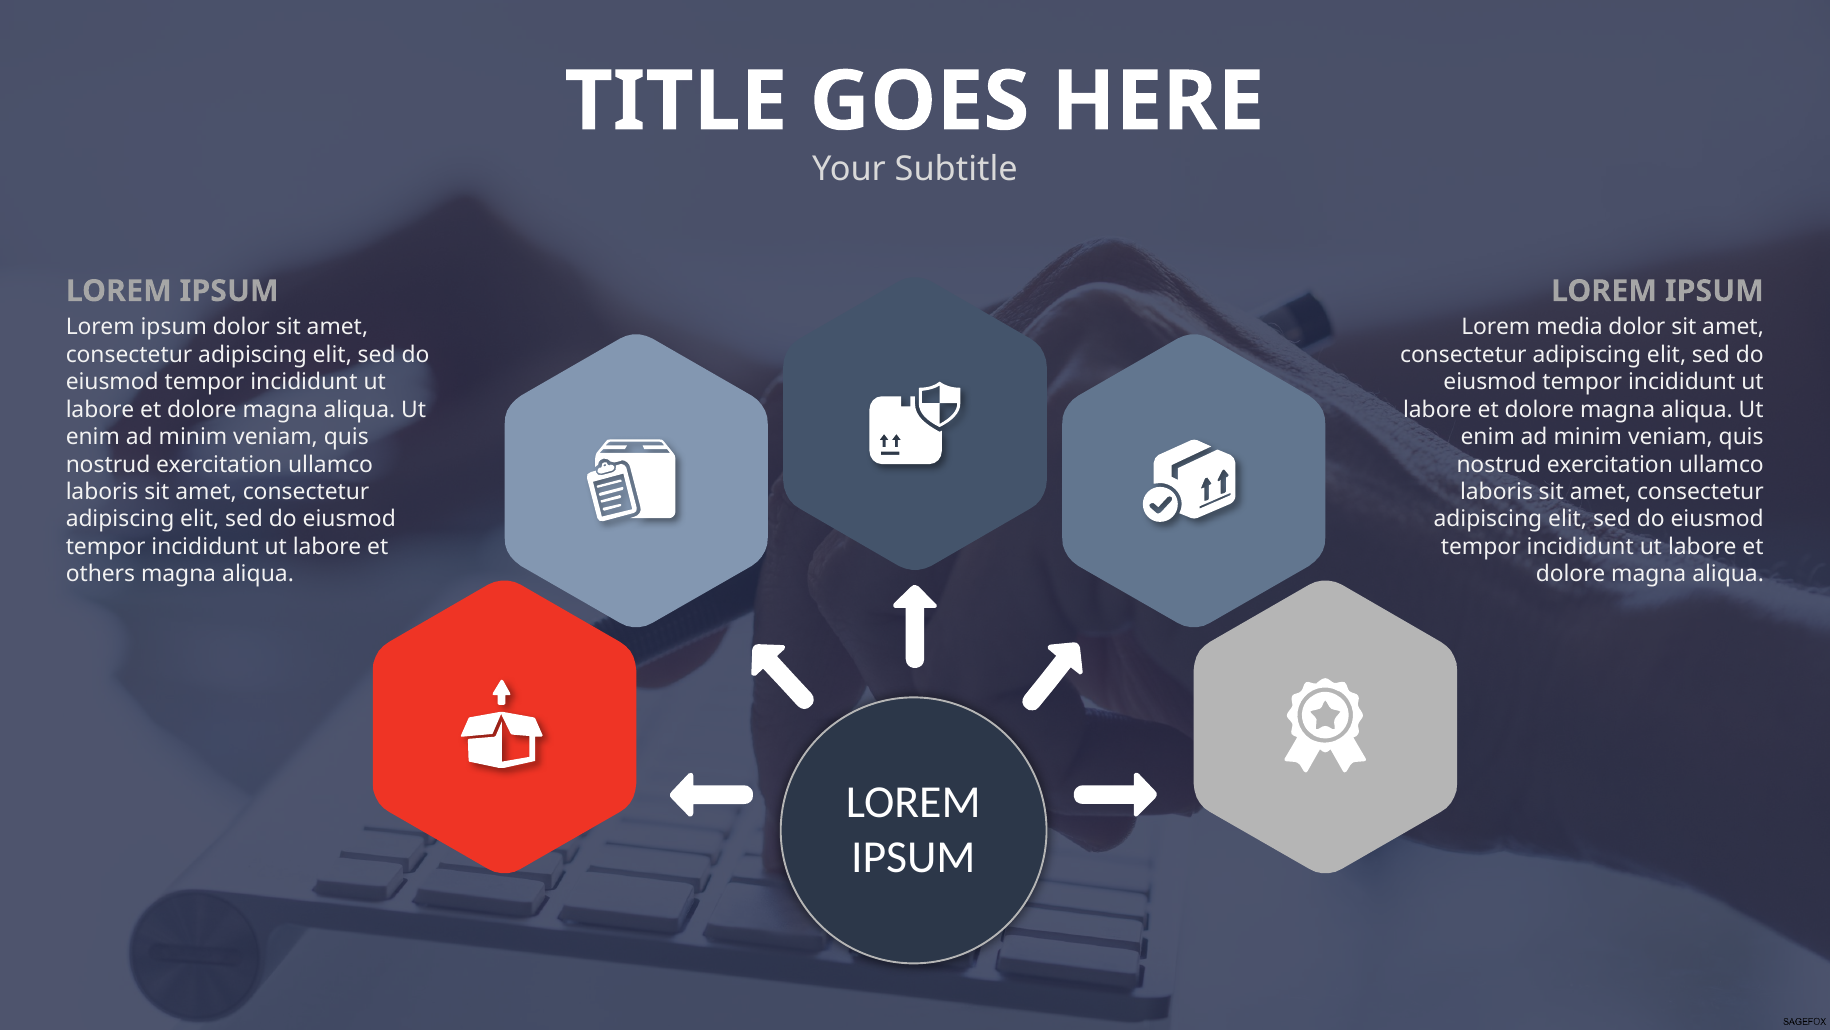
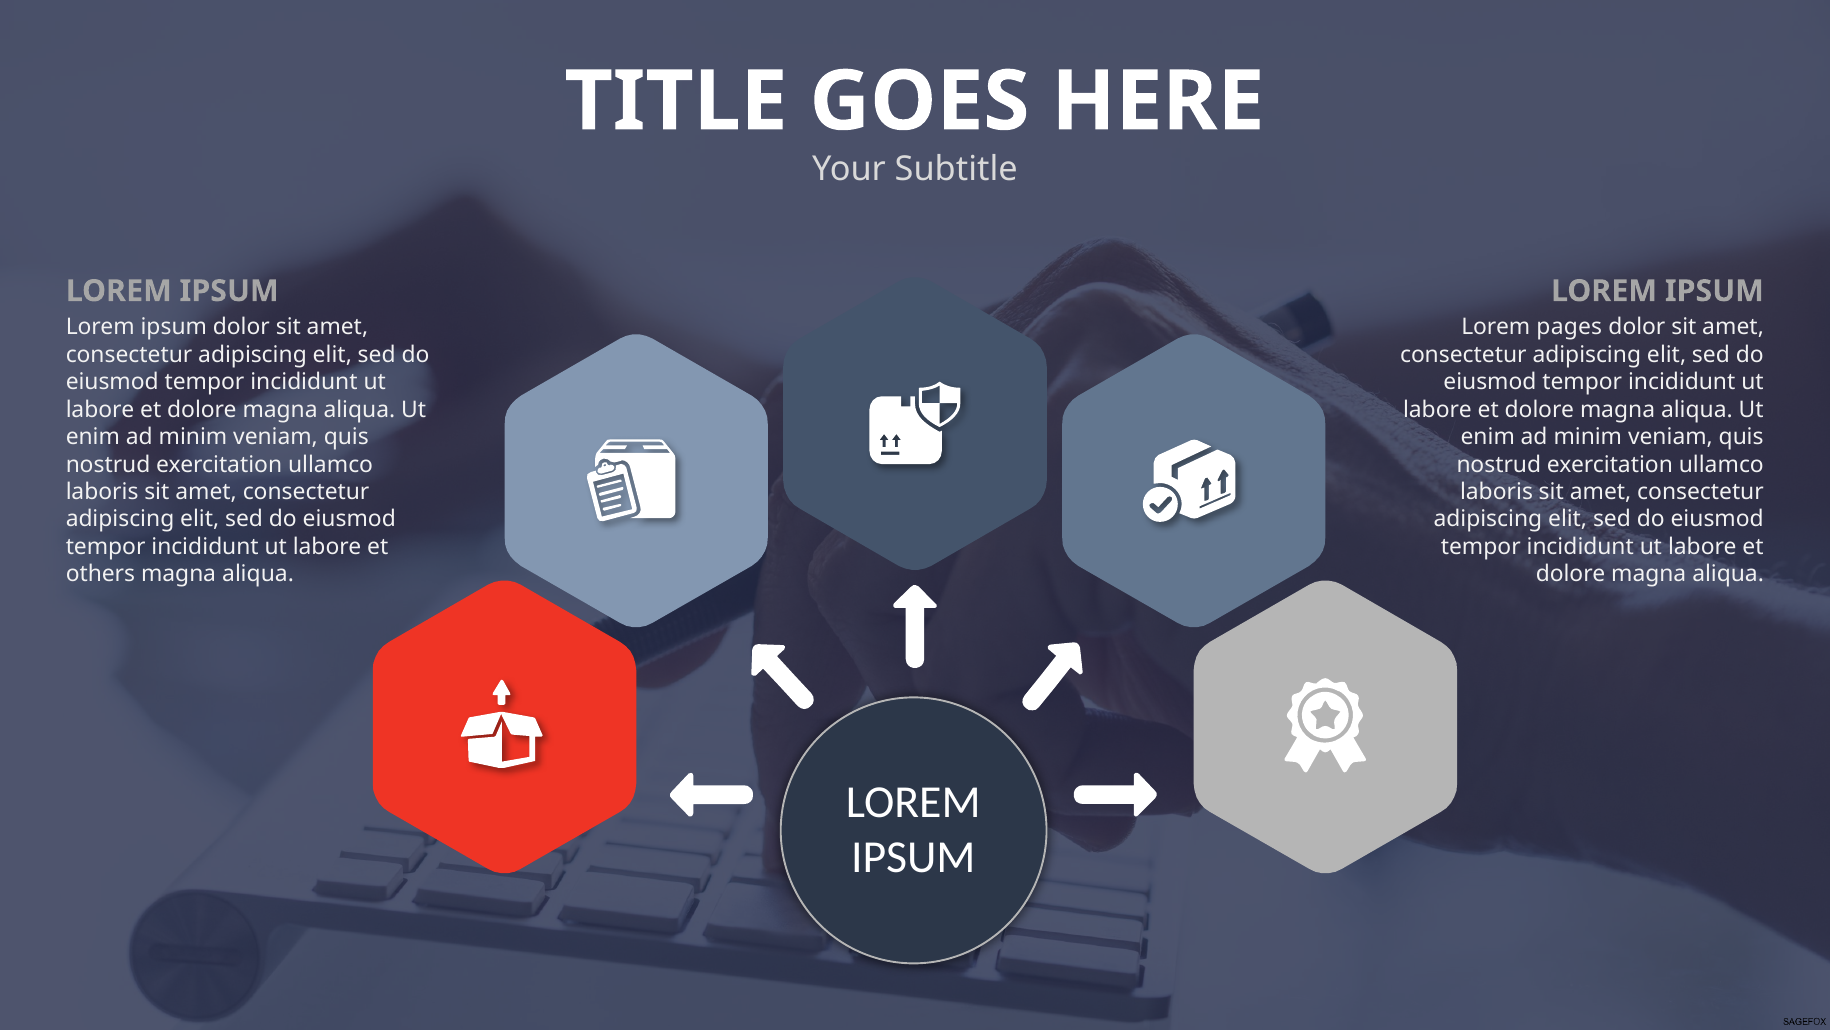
media: media -> pages (1569, 327)
